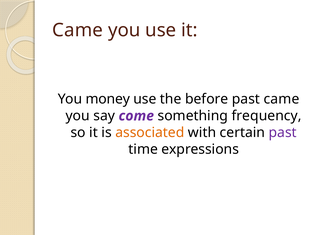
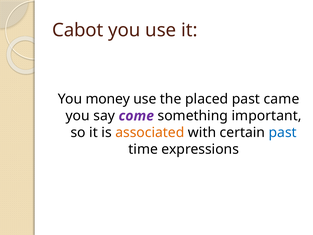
Came: Came -> Cabot (78, 30)
before: before -> placed (207, 99)
frequency: frequency -> important (267, 116)
past colour: purple -> blue (283, 132)
